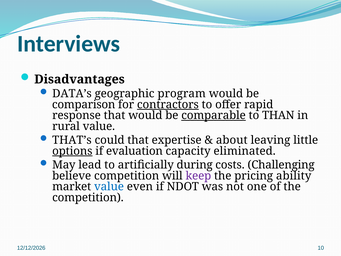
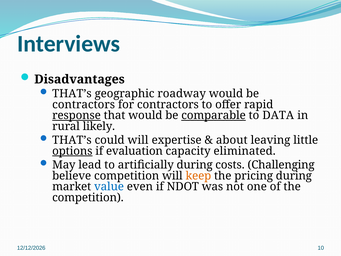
DATA’s: DATA’s -> THAT’s (72, 93)
program: program -> roadway (182, 93)
comparison: comparison -> contractors (84, 104)
contractors underline: present -> none (168, 104)
response underline: none -> present (76, 115)
THAN: THAN -> DATA (278, 115)
rural value: value -> likely (99, 126)
could that: that -> will (138, 140)
keep colour: purple -> orange (198, 176)
pricing ability: ability -> during (294, 176)
